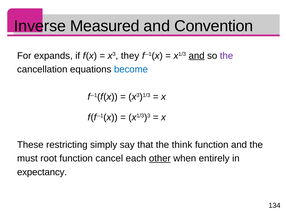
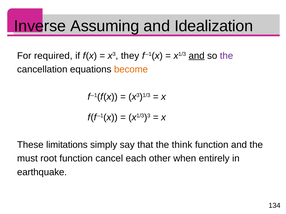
Measured: Measured -> Assuming (105, 26)
Convention: Convention -> Idealization (214, 26)
expands: expands -> required (53, 56)
become colour: blue -> orange (131, 70)
restricting: restricting -> limitations (67, 145)
other underline: present -> none (160, 159)
expectancy: expectancy -> earthquake (42, 172)
